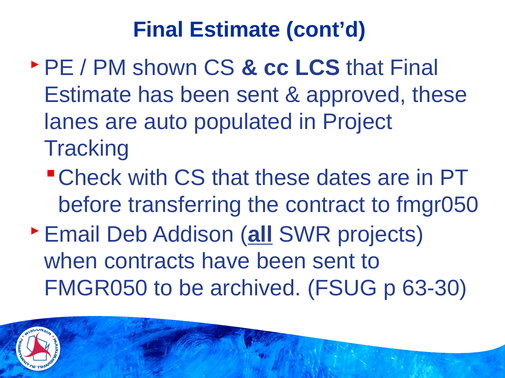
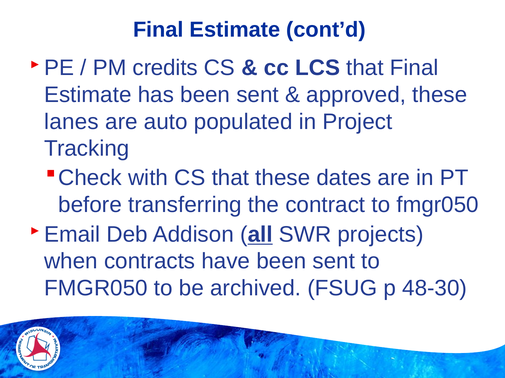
shown: shown -> credits (165, 68)
63-30: 63-30 -> 48-30 (435, 289)
